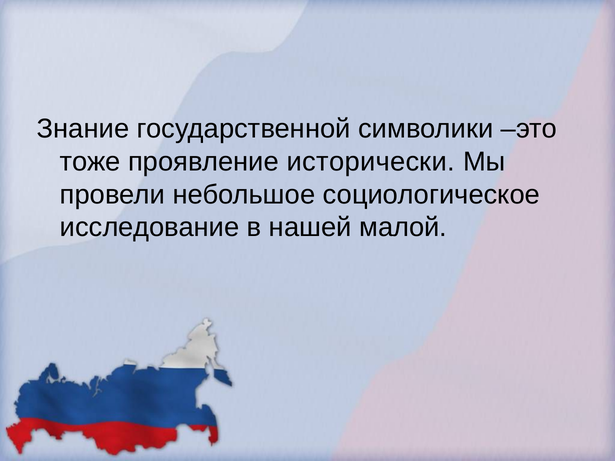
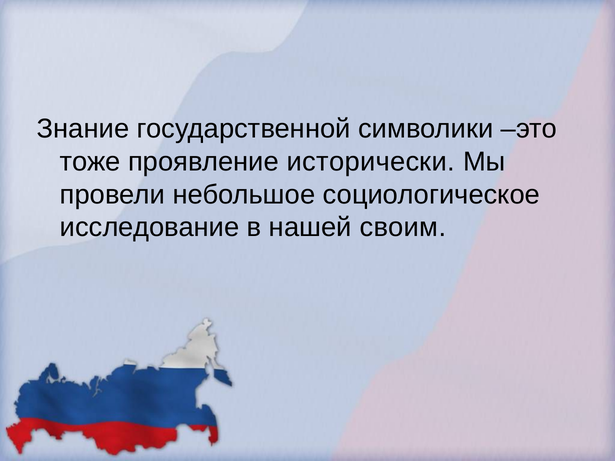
малой: малой -> своим (403, 227)
